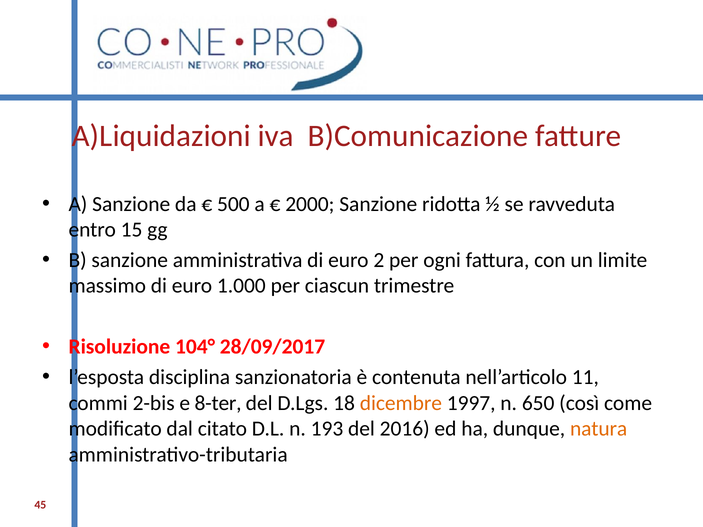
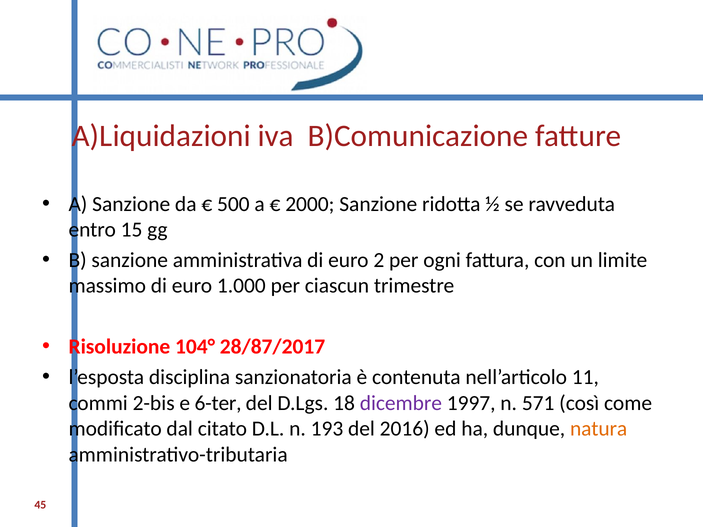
28/09/2017: 28/09/2017 -> 28/87/2017 (272, 347)
8-ter: 8-ter -> 6-ter (218, 403)
dicembre colour: orange -> purple (401, 403)
650: 650 -> 571 (538, 403)
